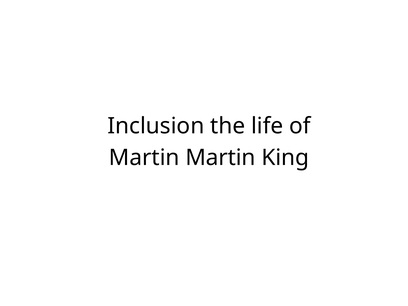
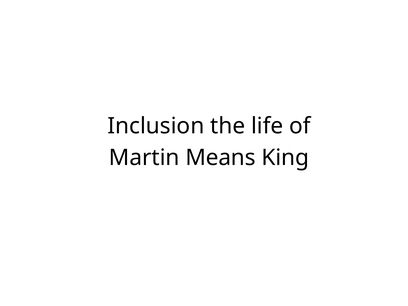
Martin Martin: Martin -> Means (221, 158)
